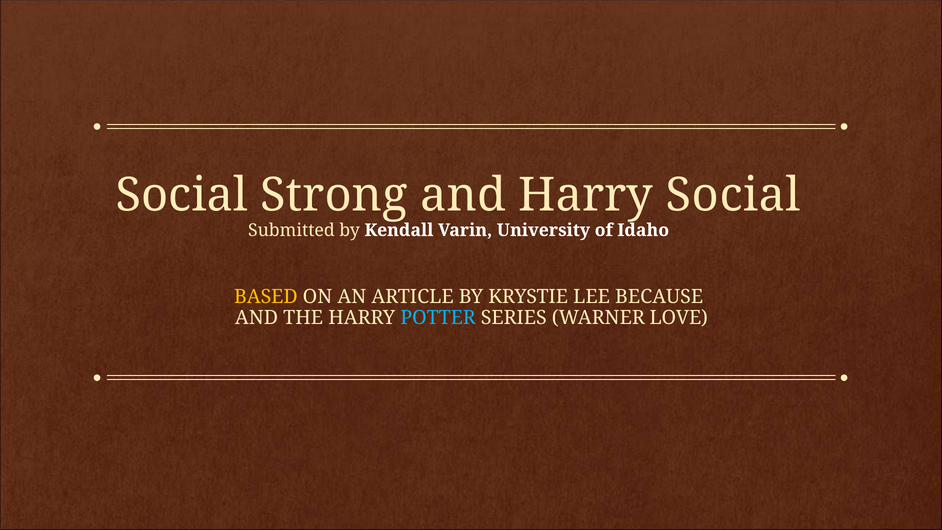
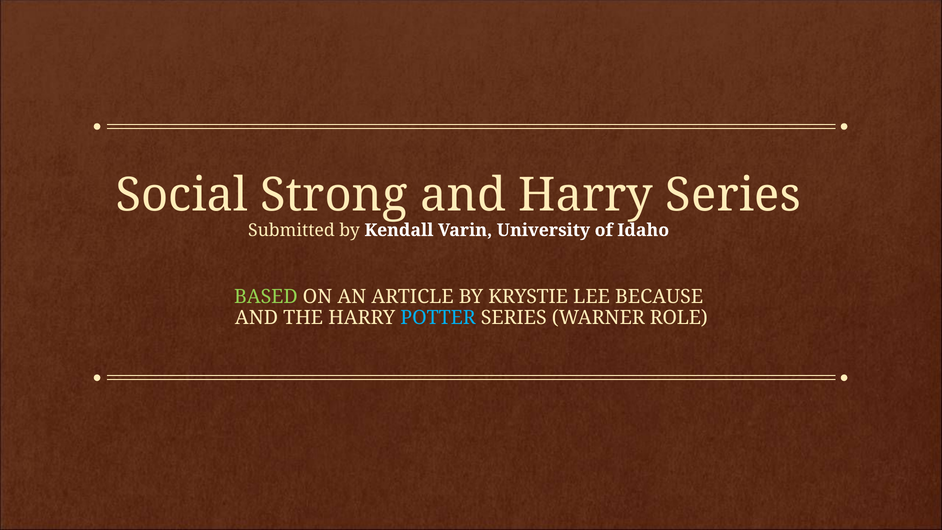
Harry Social: Social -> Series (733, 195)
BASED colour: yellow -> light green (266, 297)
LOVE: LOVE -> ROLE (679, 318)
